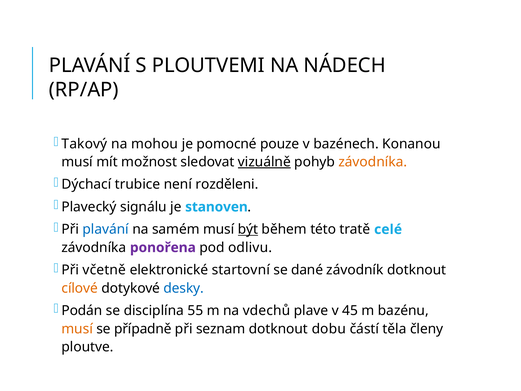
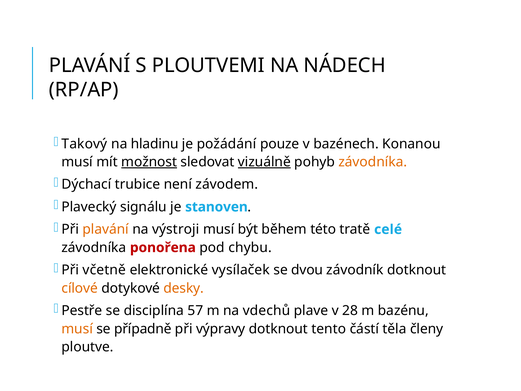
mohou: mohou -> hladinu (155, 144)
pomocné: pomocné -> požádání (227, 144)
možnost underline: none -> present (149, 162)
rozděleni: rozděleni -> závodem (227, 184)
plavání colour: blue -> orange (106, 229)
samém: samém -> výstroji (176, 229)
být underline: present -> none (248, 229)
ponořena colour: purple -> red (163, 247)
odlivu: odlivu -> chybu (250, 247)
startovní: startovní -> vysílaček (241, 270)
dané: dané -> dvou (307, 270)
desky colour: blue -> orange (184, 288)
Podán: Podán -> Pestře (82, 311)
55: 55 -> 57 (195, 311)
45: 45 -> 28 (350, 311)
seznam: seznam -> výpravy (221, 329)
dobu: dobu -> tento (329, 329)
